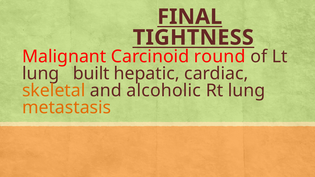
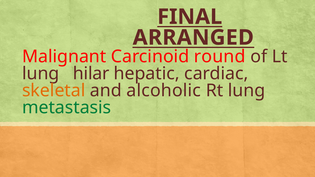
TIGHTNESS: TIGHTNESS -> ARRANGED (193, 38)
built: built -> hilar (91, 74)
metastasis colour: orange -> green (67, 108)
